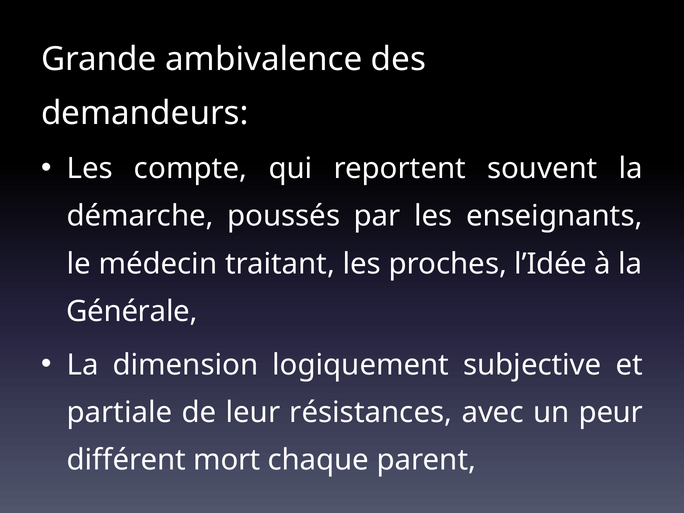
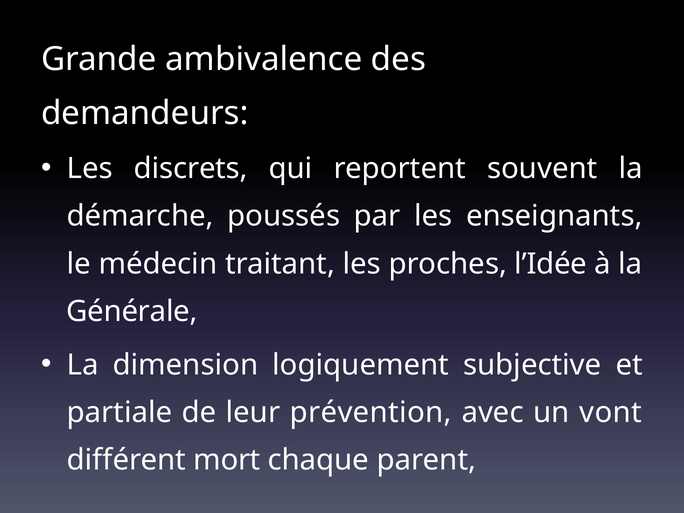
compte: compte -> discrets (191, 168)
résistances: résistances -> prévention (371, 413)
peur: peur -> vont (611, 413)
